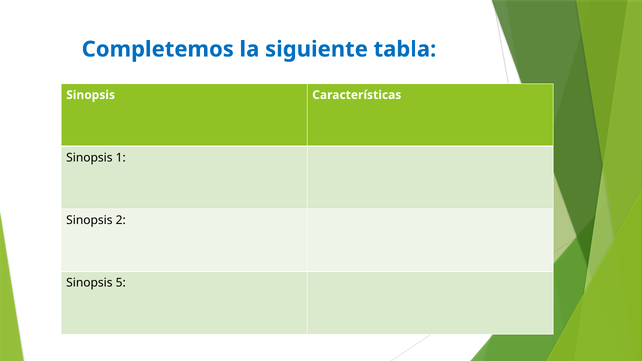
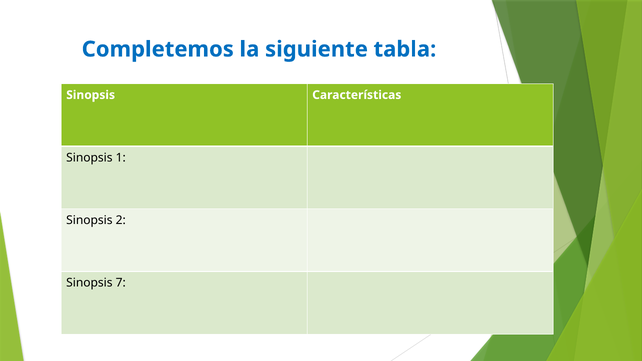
5: 5 -> 7 (121, 283)
